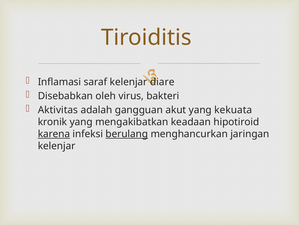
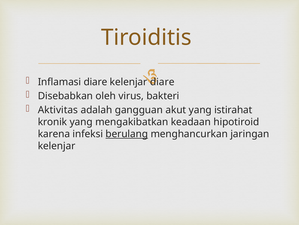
Inflamasi saraf: saraf -> diare (96, 82)
kekuata: kekuata -> istirahat (233, 110)
karena underline: present -> none (54, 134)
